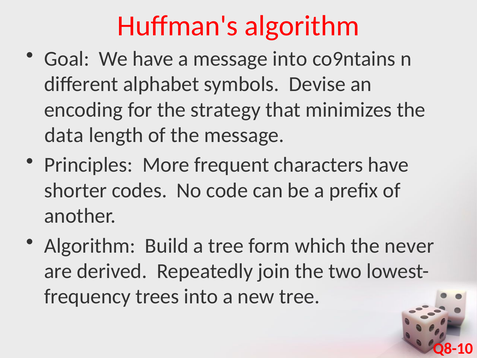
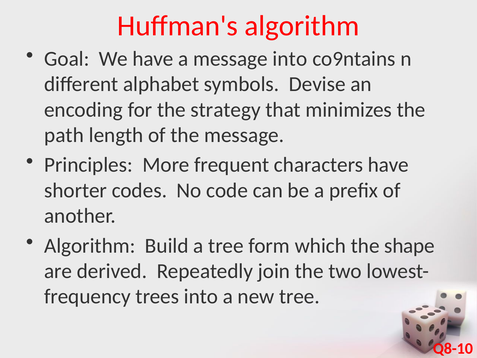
data: data -> path (64, 135)
never: never -> shape (409, 246)
